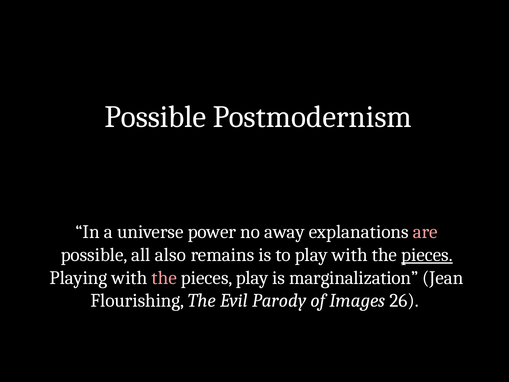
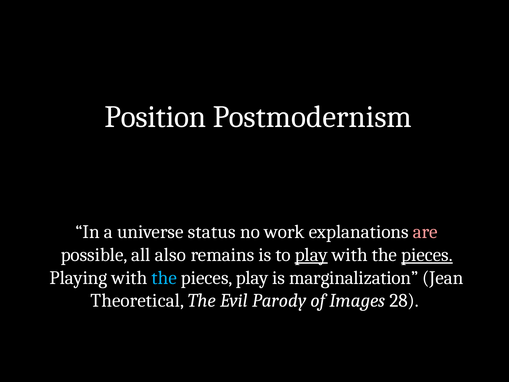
Possible: Possible -> Position (155, 117)
power: power -> status (212, 232)
away: away -> work (284, 232)
play underline: none -> present (311, 255)
the colour: pink -> light blue (164, 278)
Flourishing: Flourishing -> Theoretical (137, 300)
26: 26 -> 28 (404, 300)
